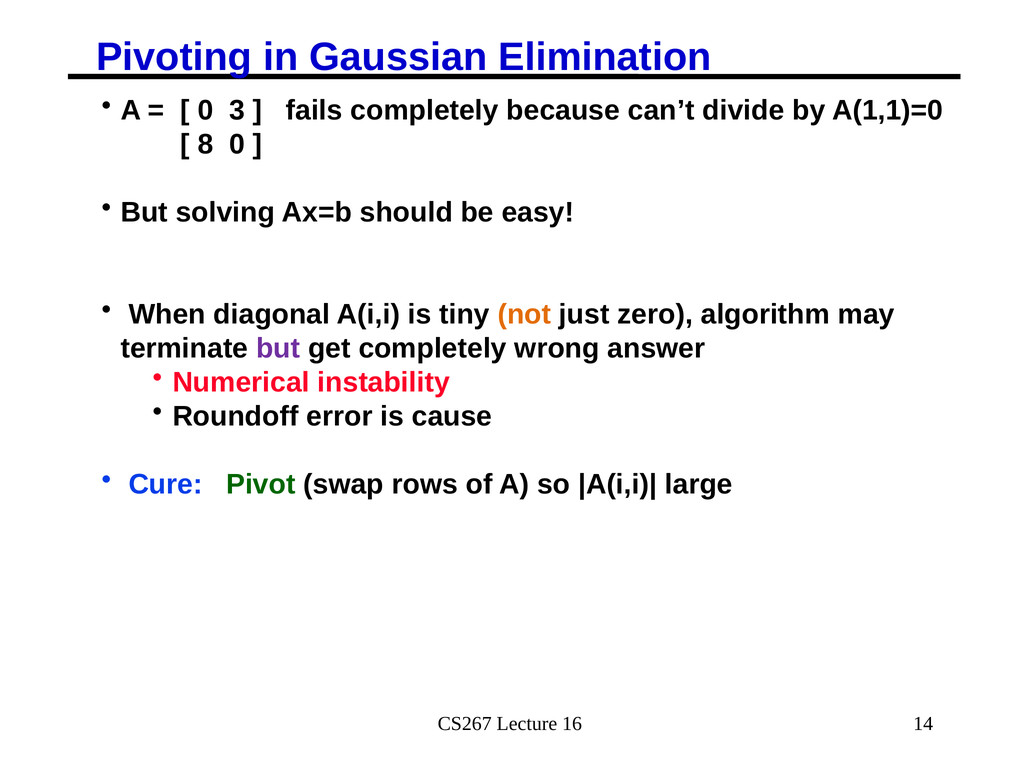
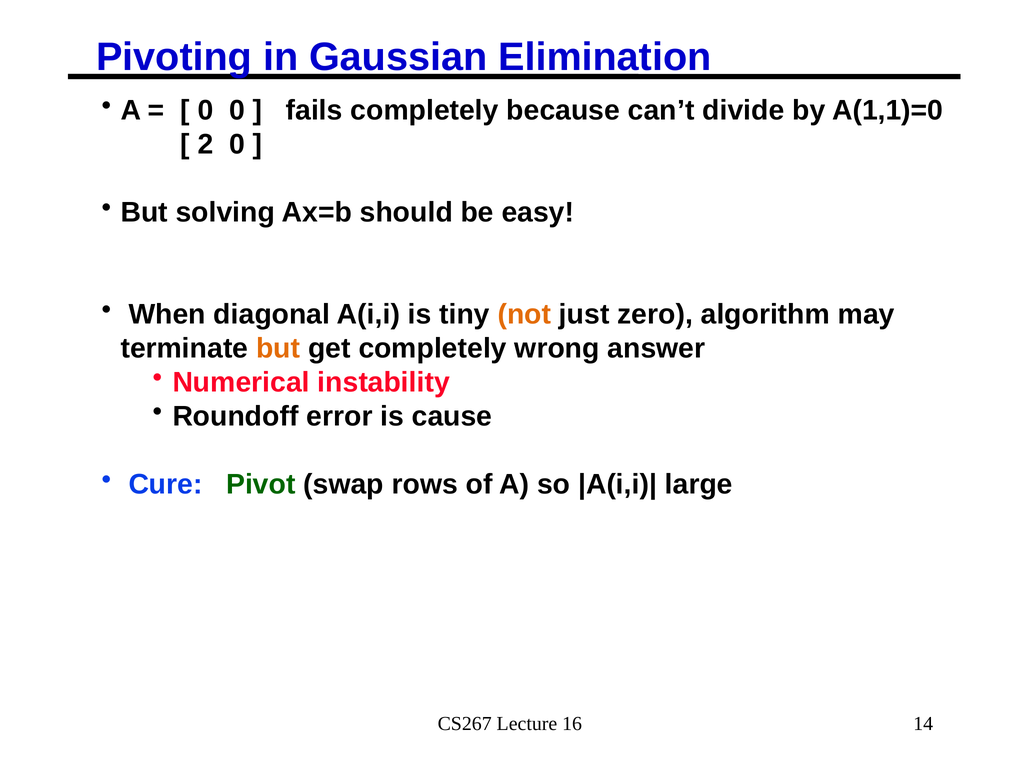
0 3: 3 -> 0 (237, 110)
8: 8 -> 2 (206, 144)
but colour: purple -> orange (278, 348)
